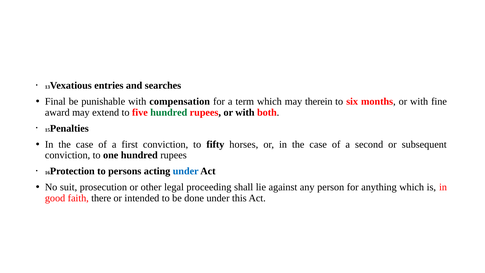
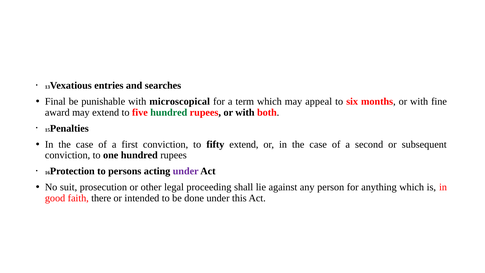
compensation: compensation -> microscopical (180, 101)
therein: therein -> appeal (319, 101)
fifty horses: horses -> extend (244, 144)
under colour: blue -> purple (186, 171)
